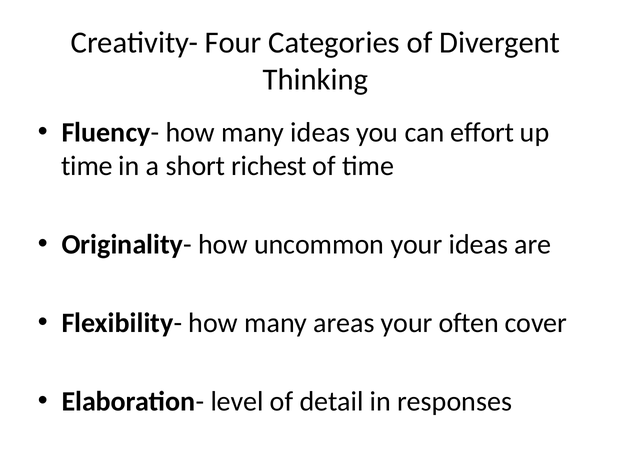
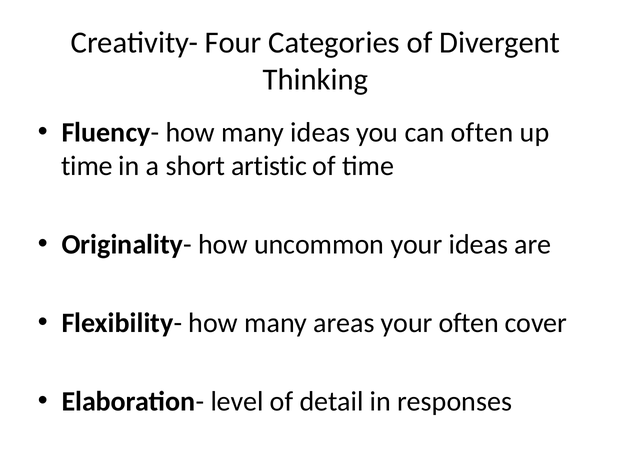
can effort: effort -> often (482, 132)
richest: richest -> artistic (269, 166)
